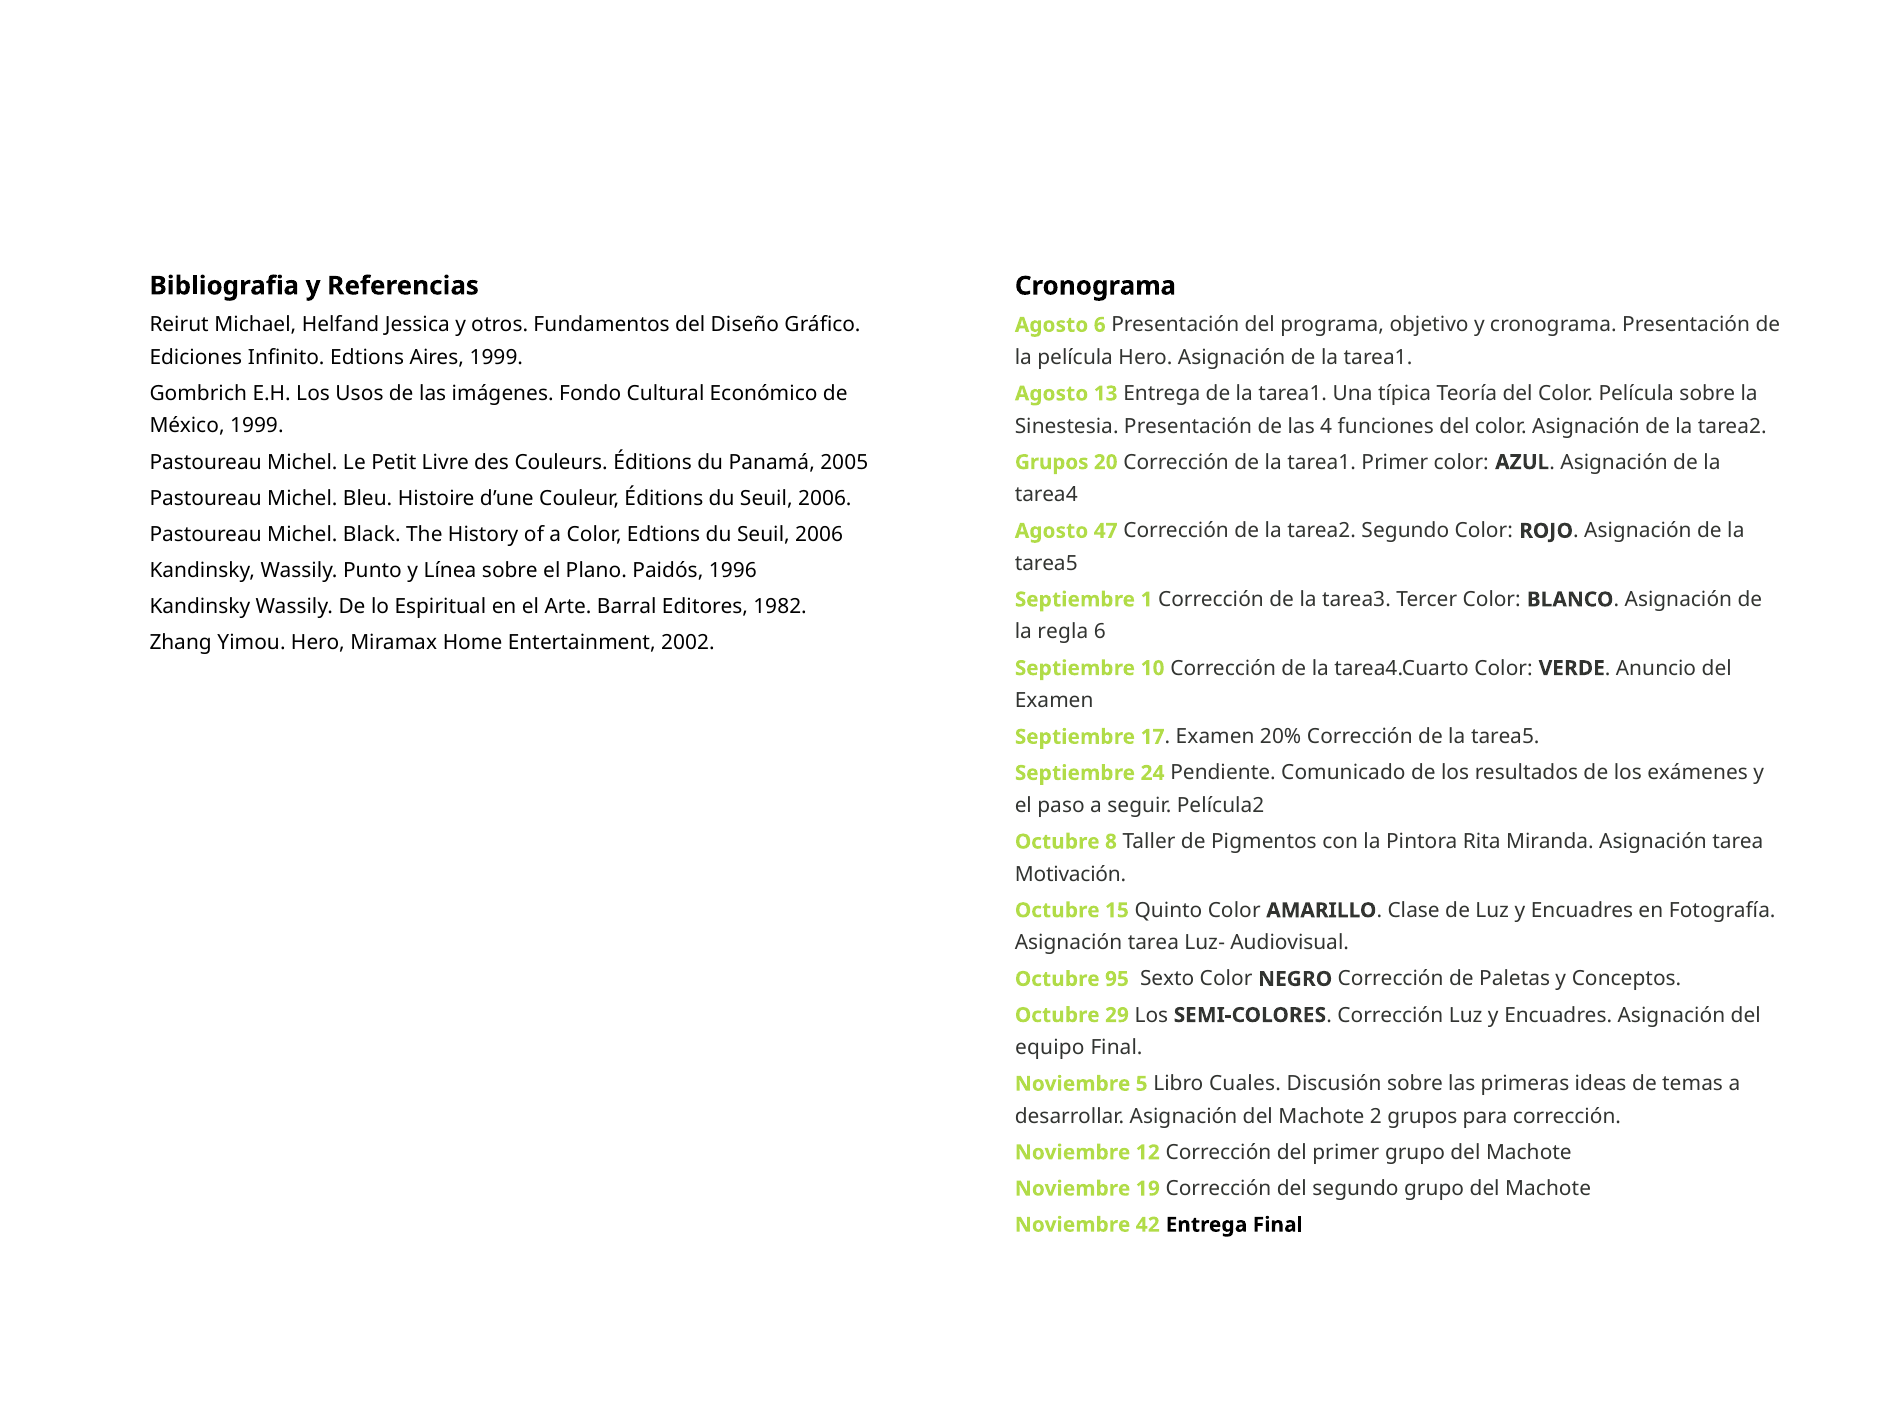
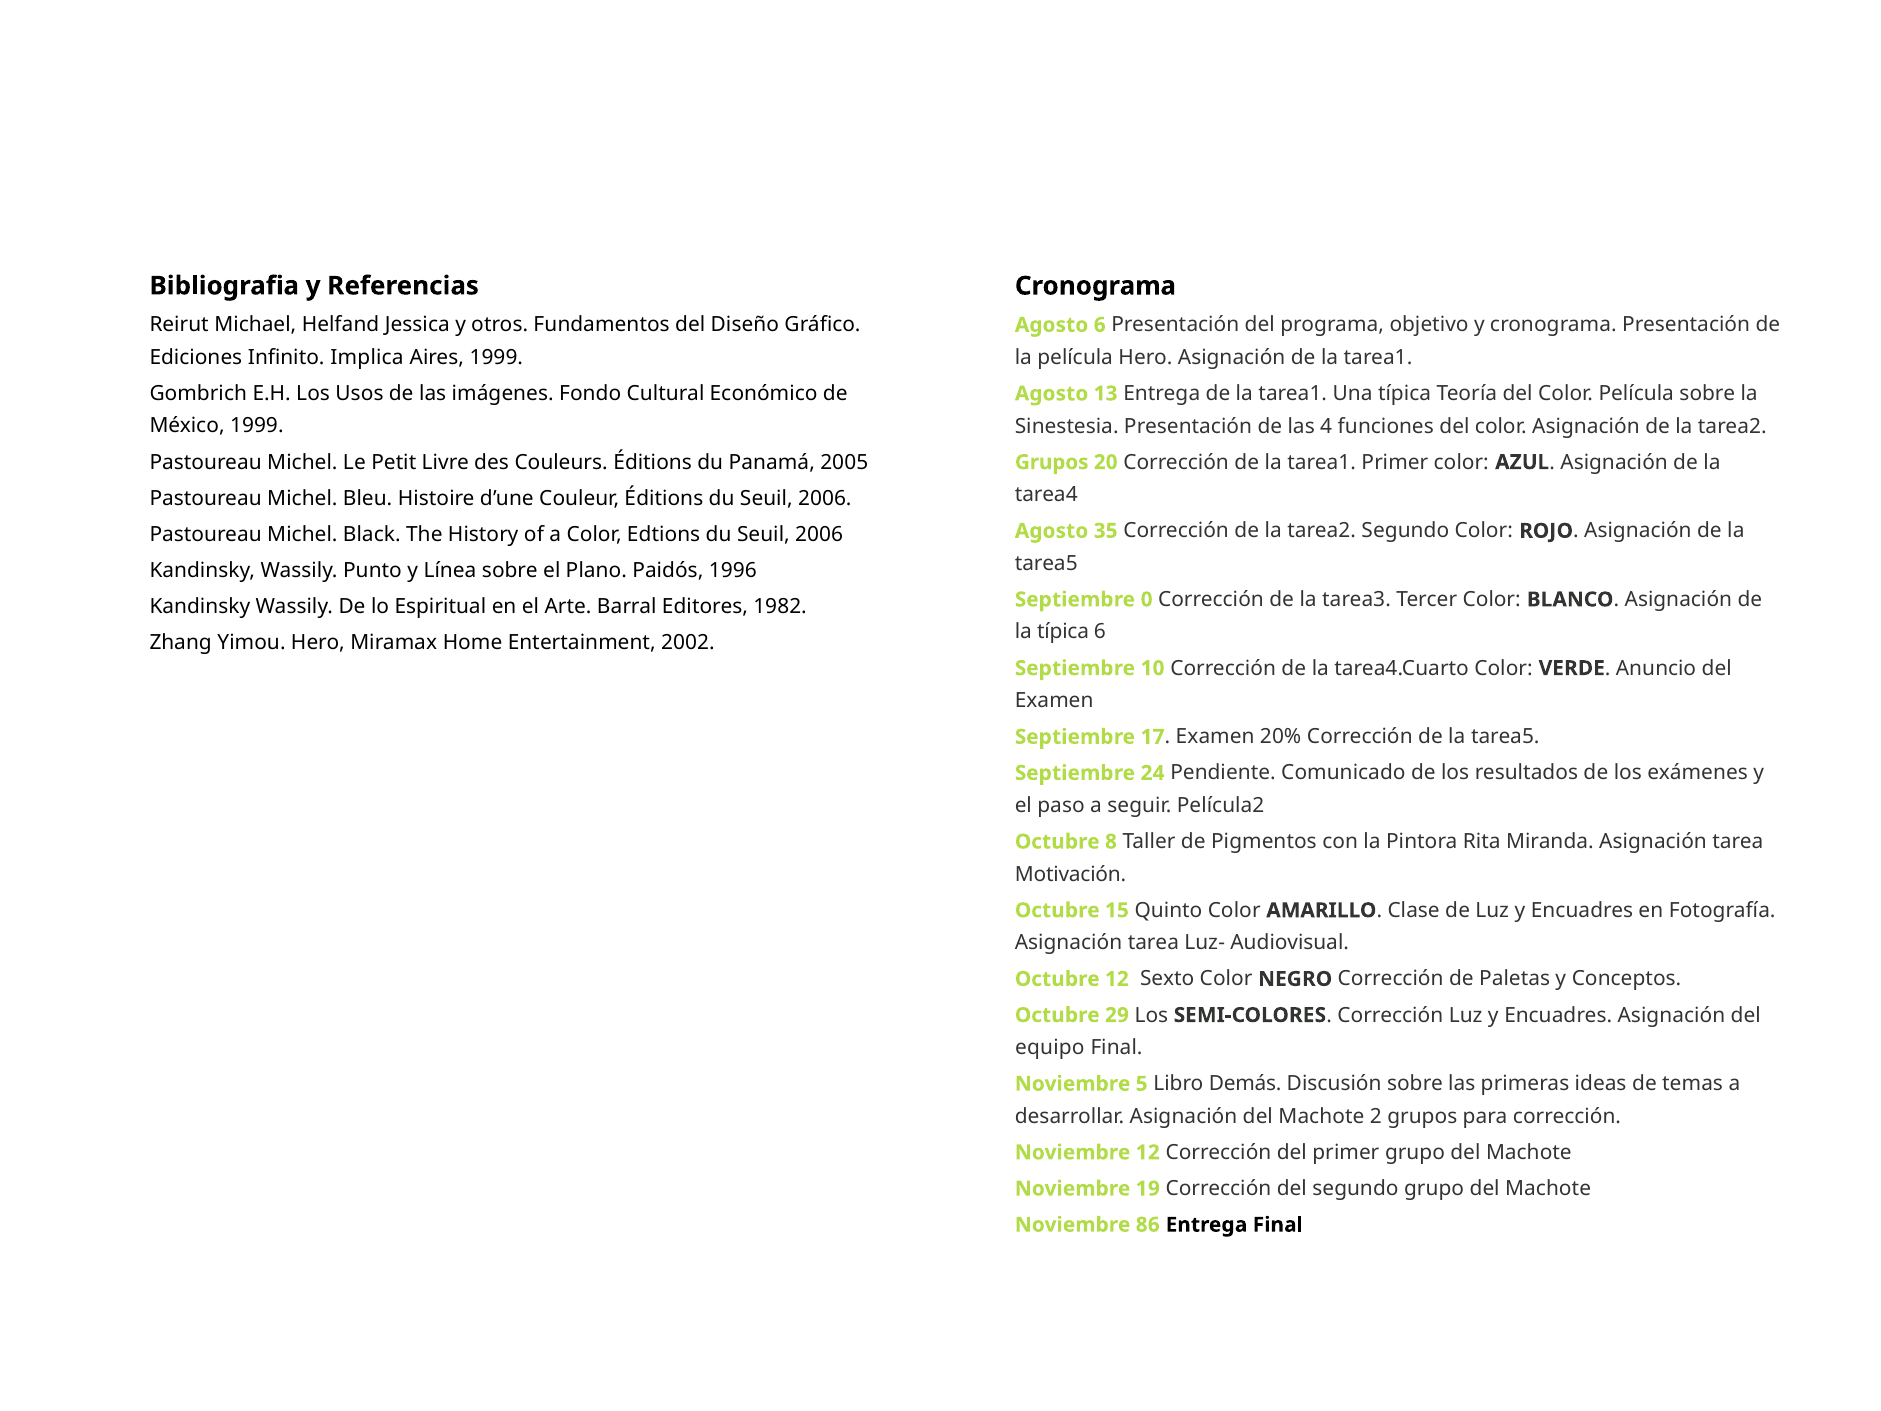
Infinito Edtions: Edtions -> Implica (367, 357)
47: 47 -> 35 (1106, 531)
1: 1 -> 0 (1147, 599)
la regla: regla -> típica (1063, 632)
Octubre 95: 95 -> 12 (1117, 979)
Cuales: Cuales -> Demás (1245, 1084)
42: 42 -> 86 (1148, 1225)
